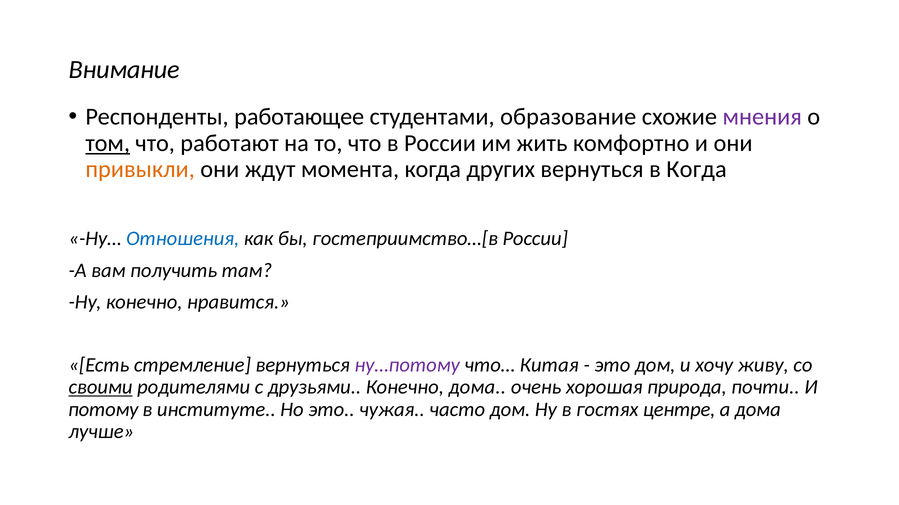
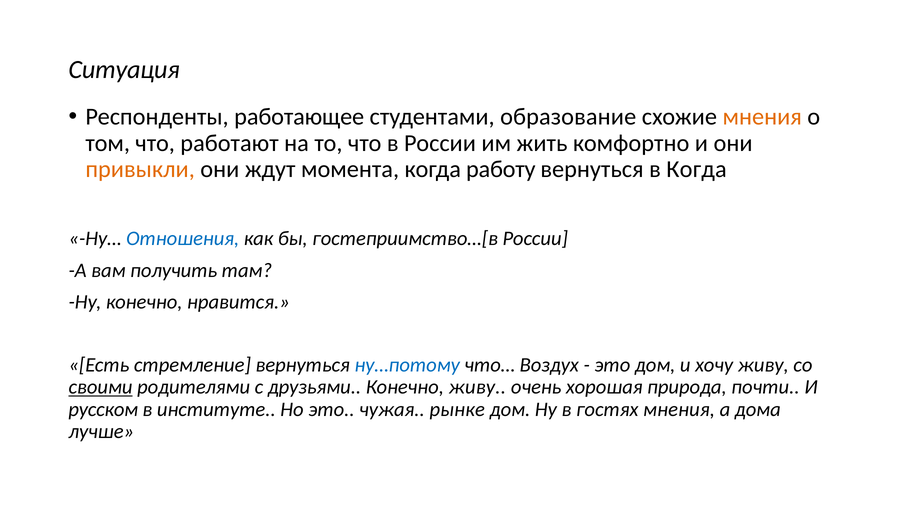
Внимание: Внимание -> Ситуация (124, 70)
мнения colour: purple -> orange (762, 117)
том underline: present -> none (108, 143)
других: других -> работу (501, 170)
ну…потому colour: purple -> blue (407, 365)
Китая: Китая -> Воздух (549, 365)
Конечно дома: дома -> живу (477, 388)
потому: потому -> русском (103, 410)
часто: часто -> рынке (457, 410)
гостях центре: центре -> мнения (679, 410)
